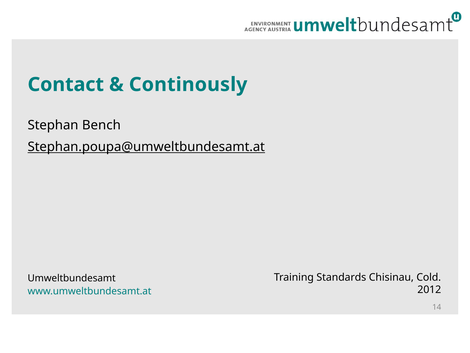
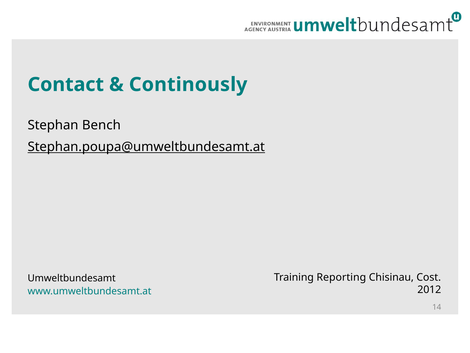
Standards: Standards -> Reporting (341, 277)
Cold: Cold -> Cost (429, 277)
